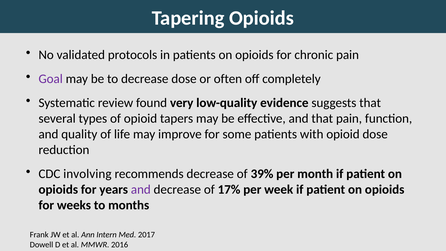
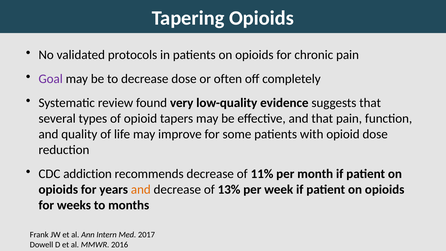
involving: involving -> addiction (88, 174)
39%: 39% -> 11% (262, 174)
and colour: purple -> orange (141, 189)
17%: 17% -> 13% (229, 189)
